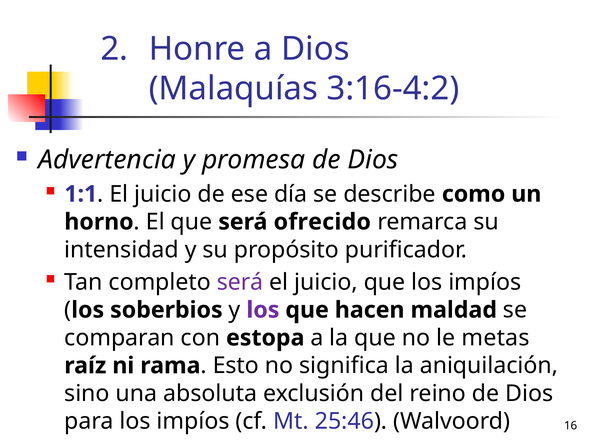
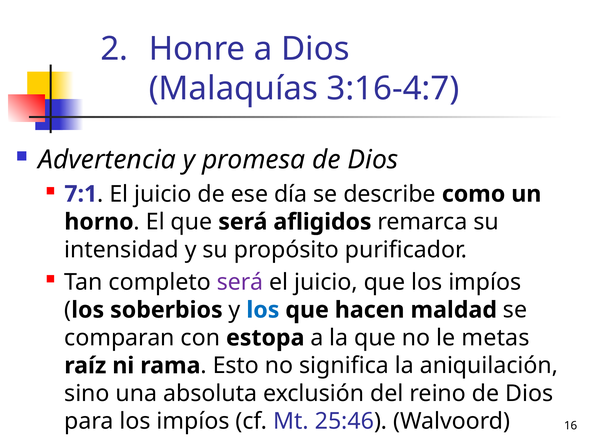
3:16-4:2: 3:16-4:2 -> 3:16-4:7 (393, 89)
1:1: 1:1 -> 7:1 (81, 194)
ofrecido: ofrecido -> afligidos (322, 222)
los colour: purple -> blue (263, 310)
